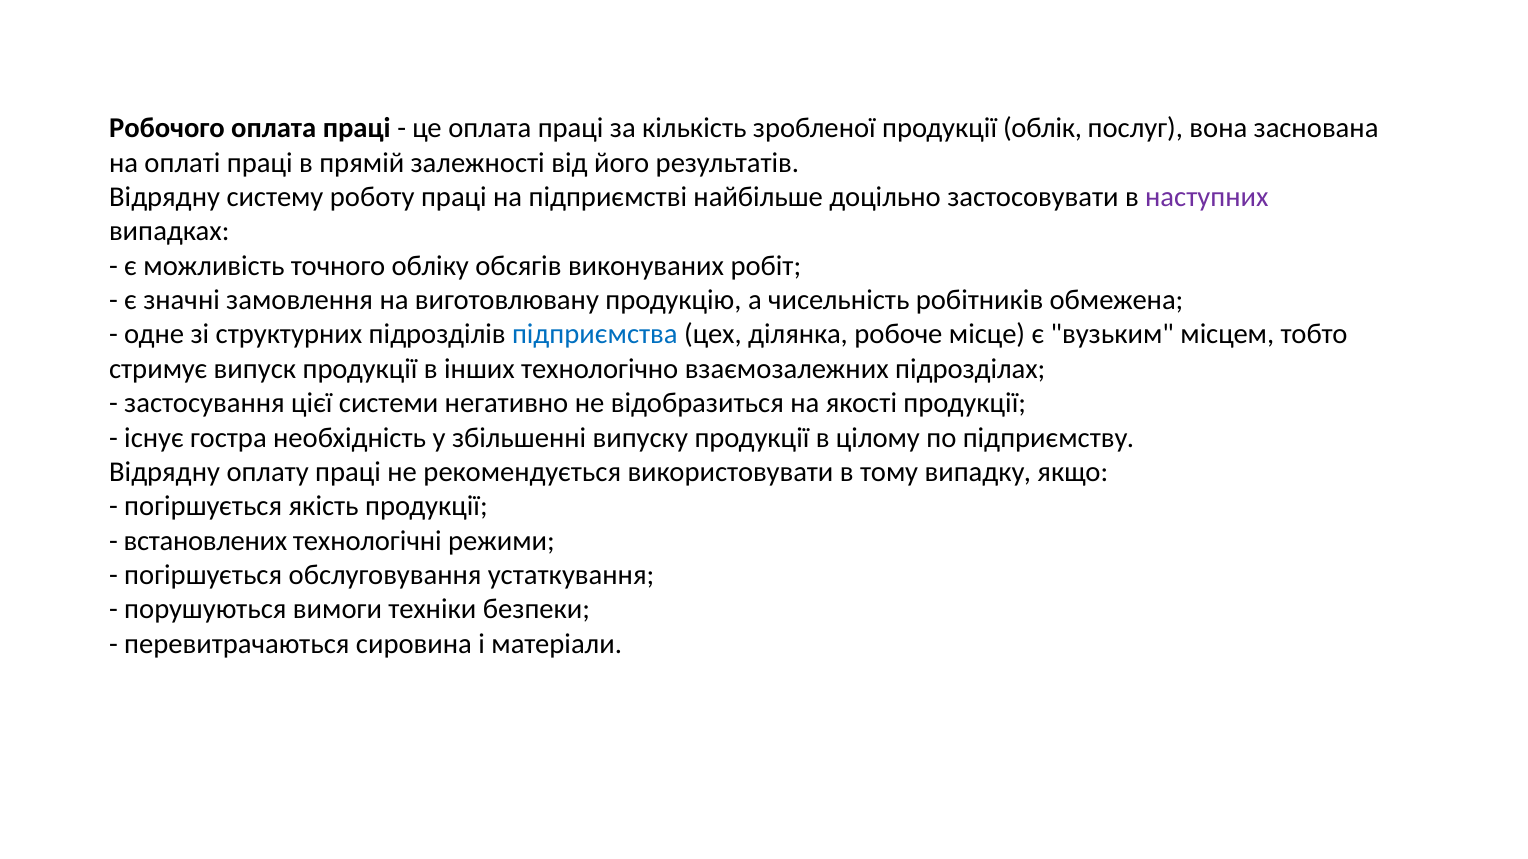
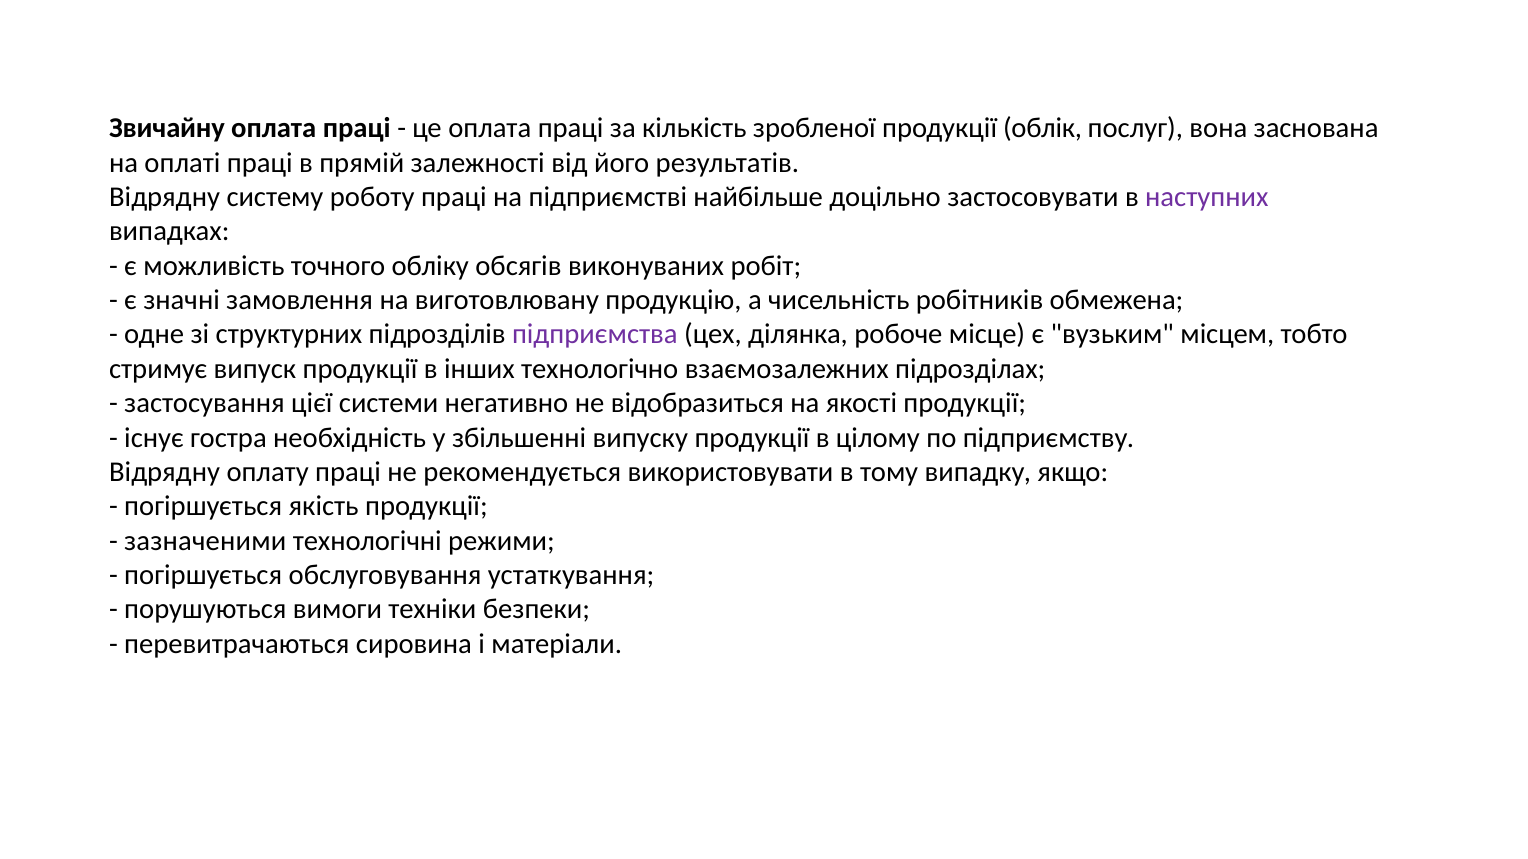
Робочого: Робочого -> Звичайну (167, 128)
підприємства colour: blue -> purple (595, 335)
встановлених: встановлених -> зазначеними (205, 541)
